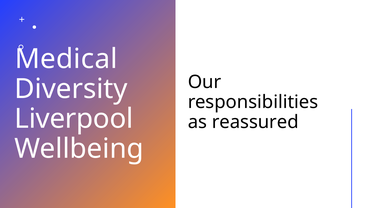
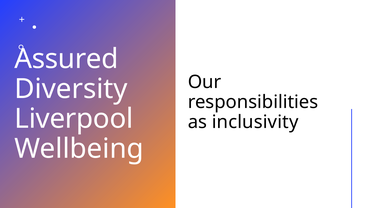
Medical: Medical -> Assured (66, 59)
reassured: reassured -> inclusivity (255, 122)
